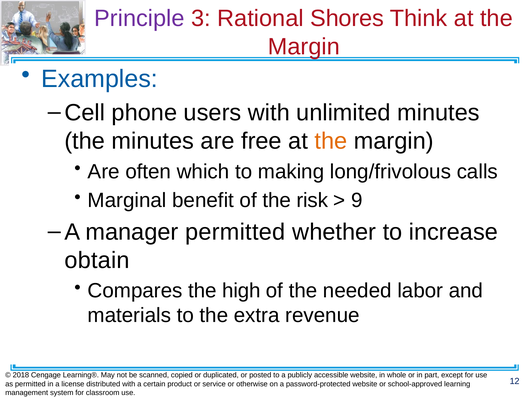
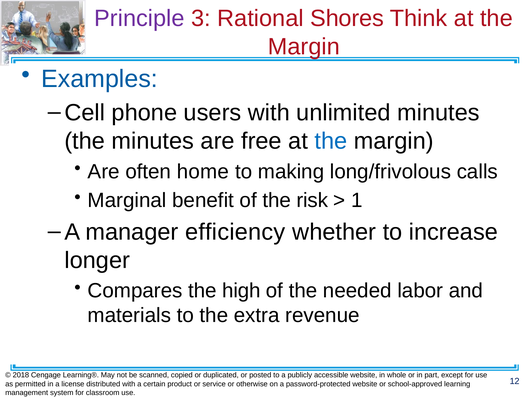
the colour: orange -> blue (331, 141)
which: which -> home (203, 171)
9: 9 -> 1 (357, 200)
manager permitted: permitted -> efficiency (235, 232)
obtain: obtain -> longer (97, 260)
